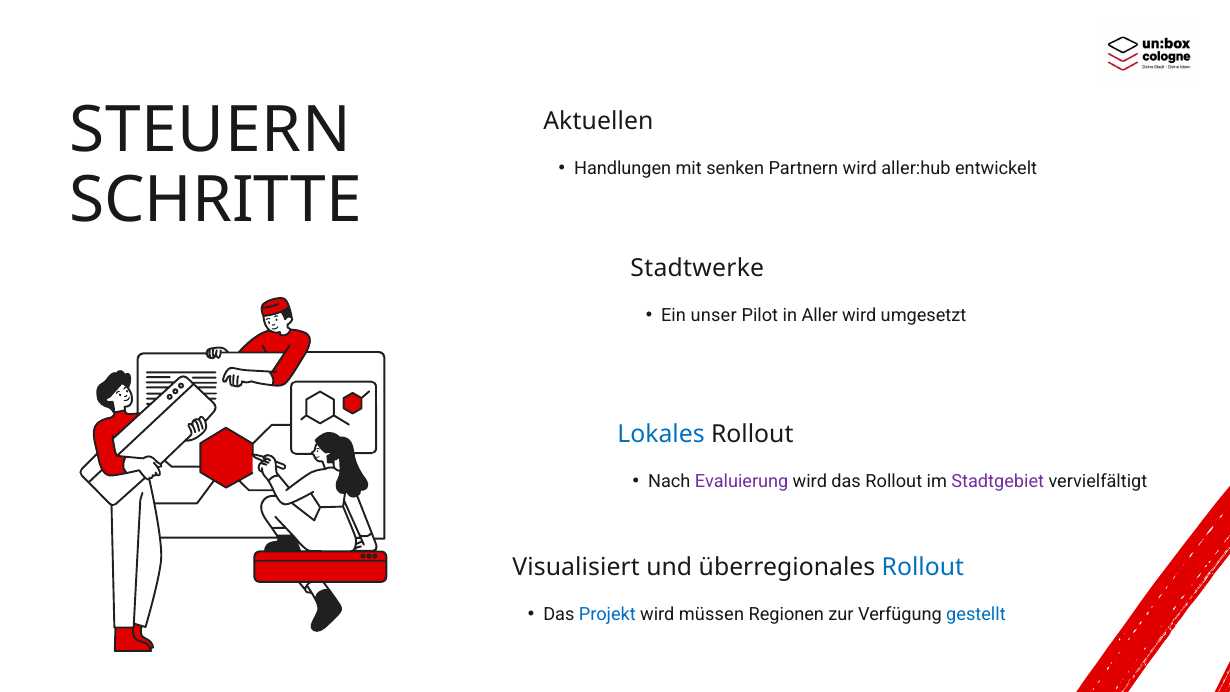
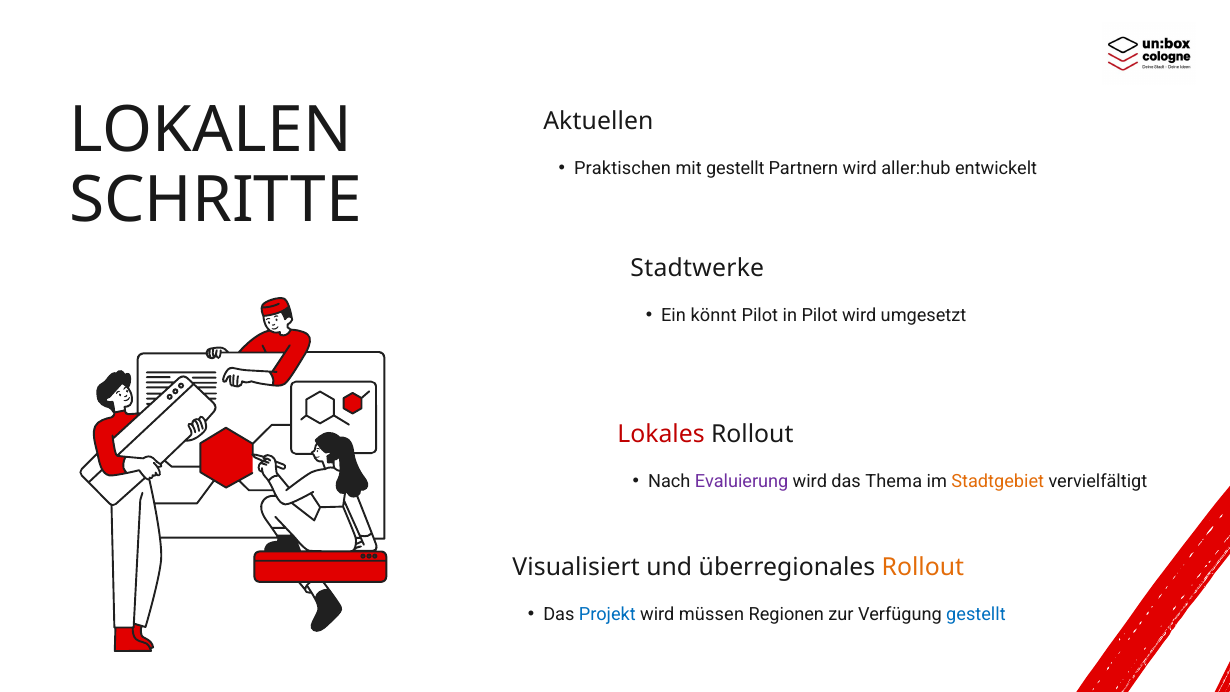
STEUERN: STEUERN -> LOKALEN (210, 130)
Handlungen: Handlungen -> Praktischen (623, 169)
mit senken: senken -> gestellt (735, 169)
unser: unser -> könnt (714, 315)
in Aller: Aller -> Pilot (820, 315)
Lokales colour: blue -> red (661, 434)
das Rollout: Rollout -> Thema (894, 481)
Stadtgebiet colour: purple -> orange (998, 481)
Rollout colour: blue -> orange (923, 567)
